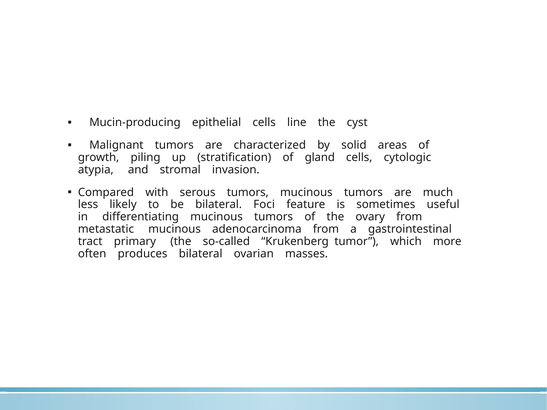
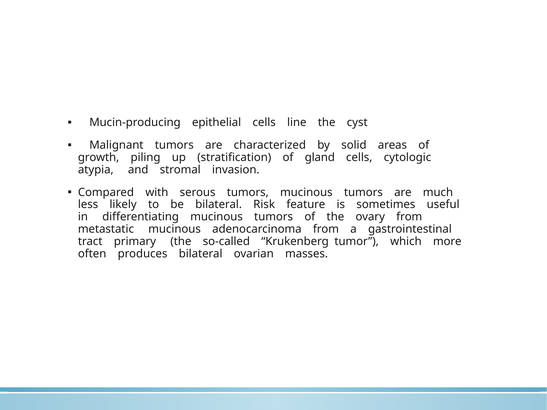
Foci: Foci -> Risk (264, 205)
